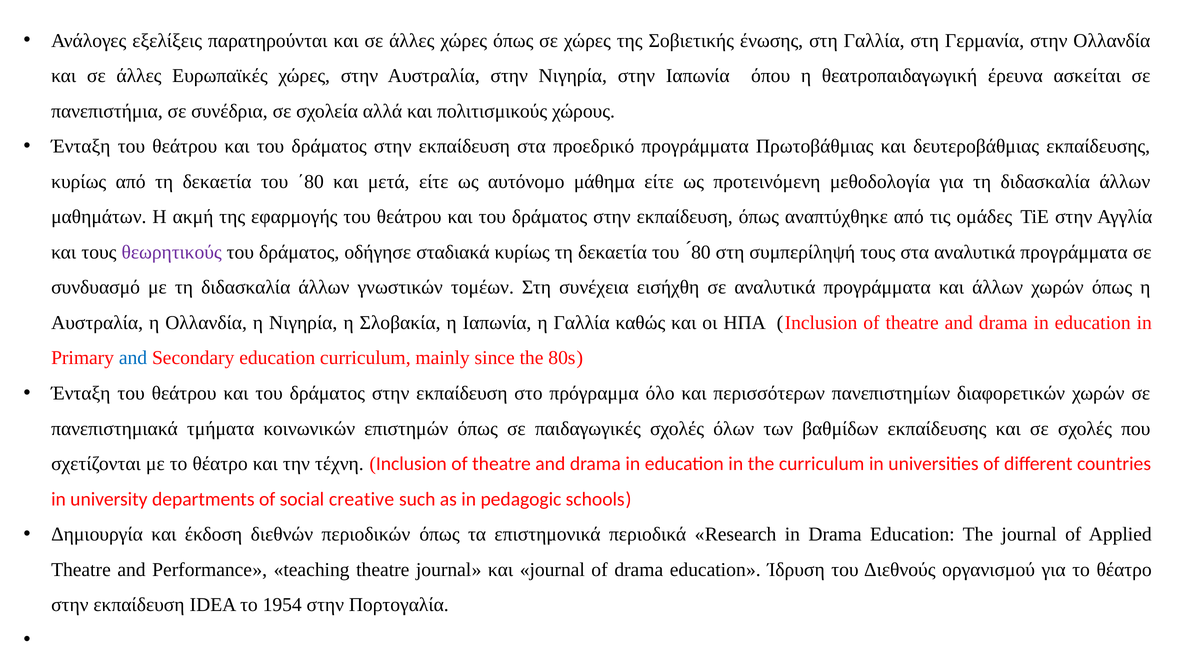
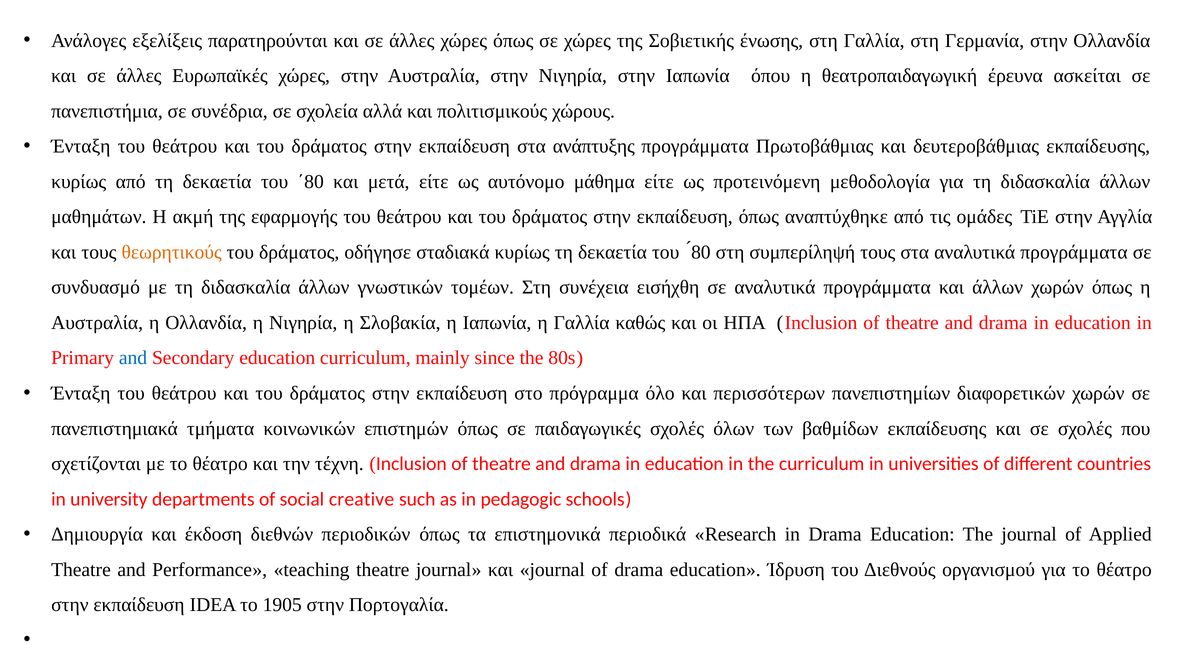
προεδρικό: προεδρικό -> ανάπτυξης (594, 146)
θεωρητικούς colour: purple -> orange (172, 252)
1954: 1954 -> 1905 (282, 605)
